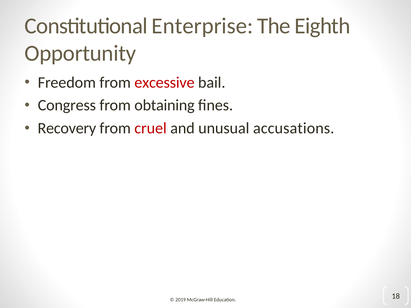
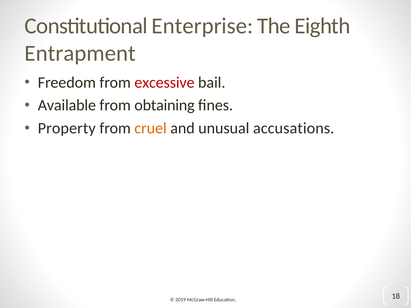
Opportunity: Opportunity -> Entrapment (80, 53)
Congress: Congress -> Available (67, 105)
Recovery: Recovery -> Property (67, 128)
cruel colour: red -> orange (151, 128)
